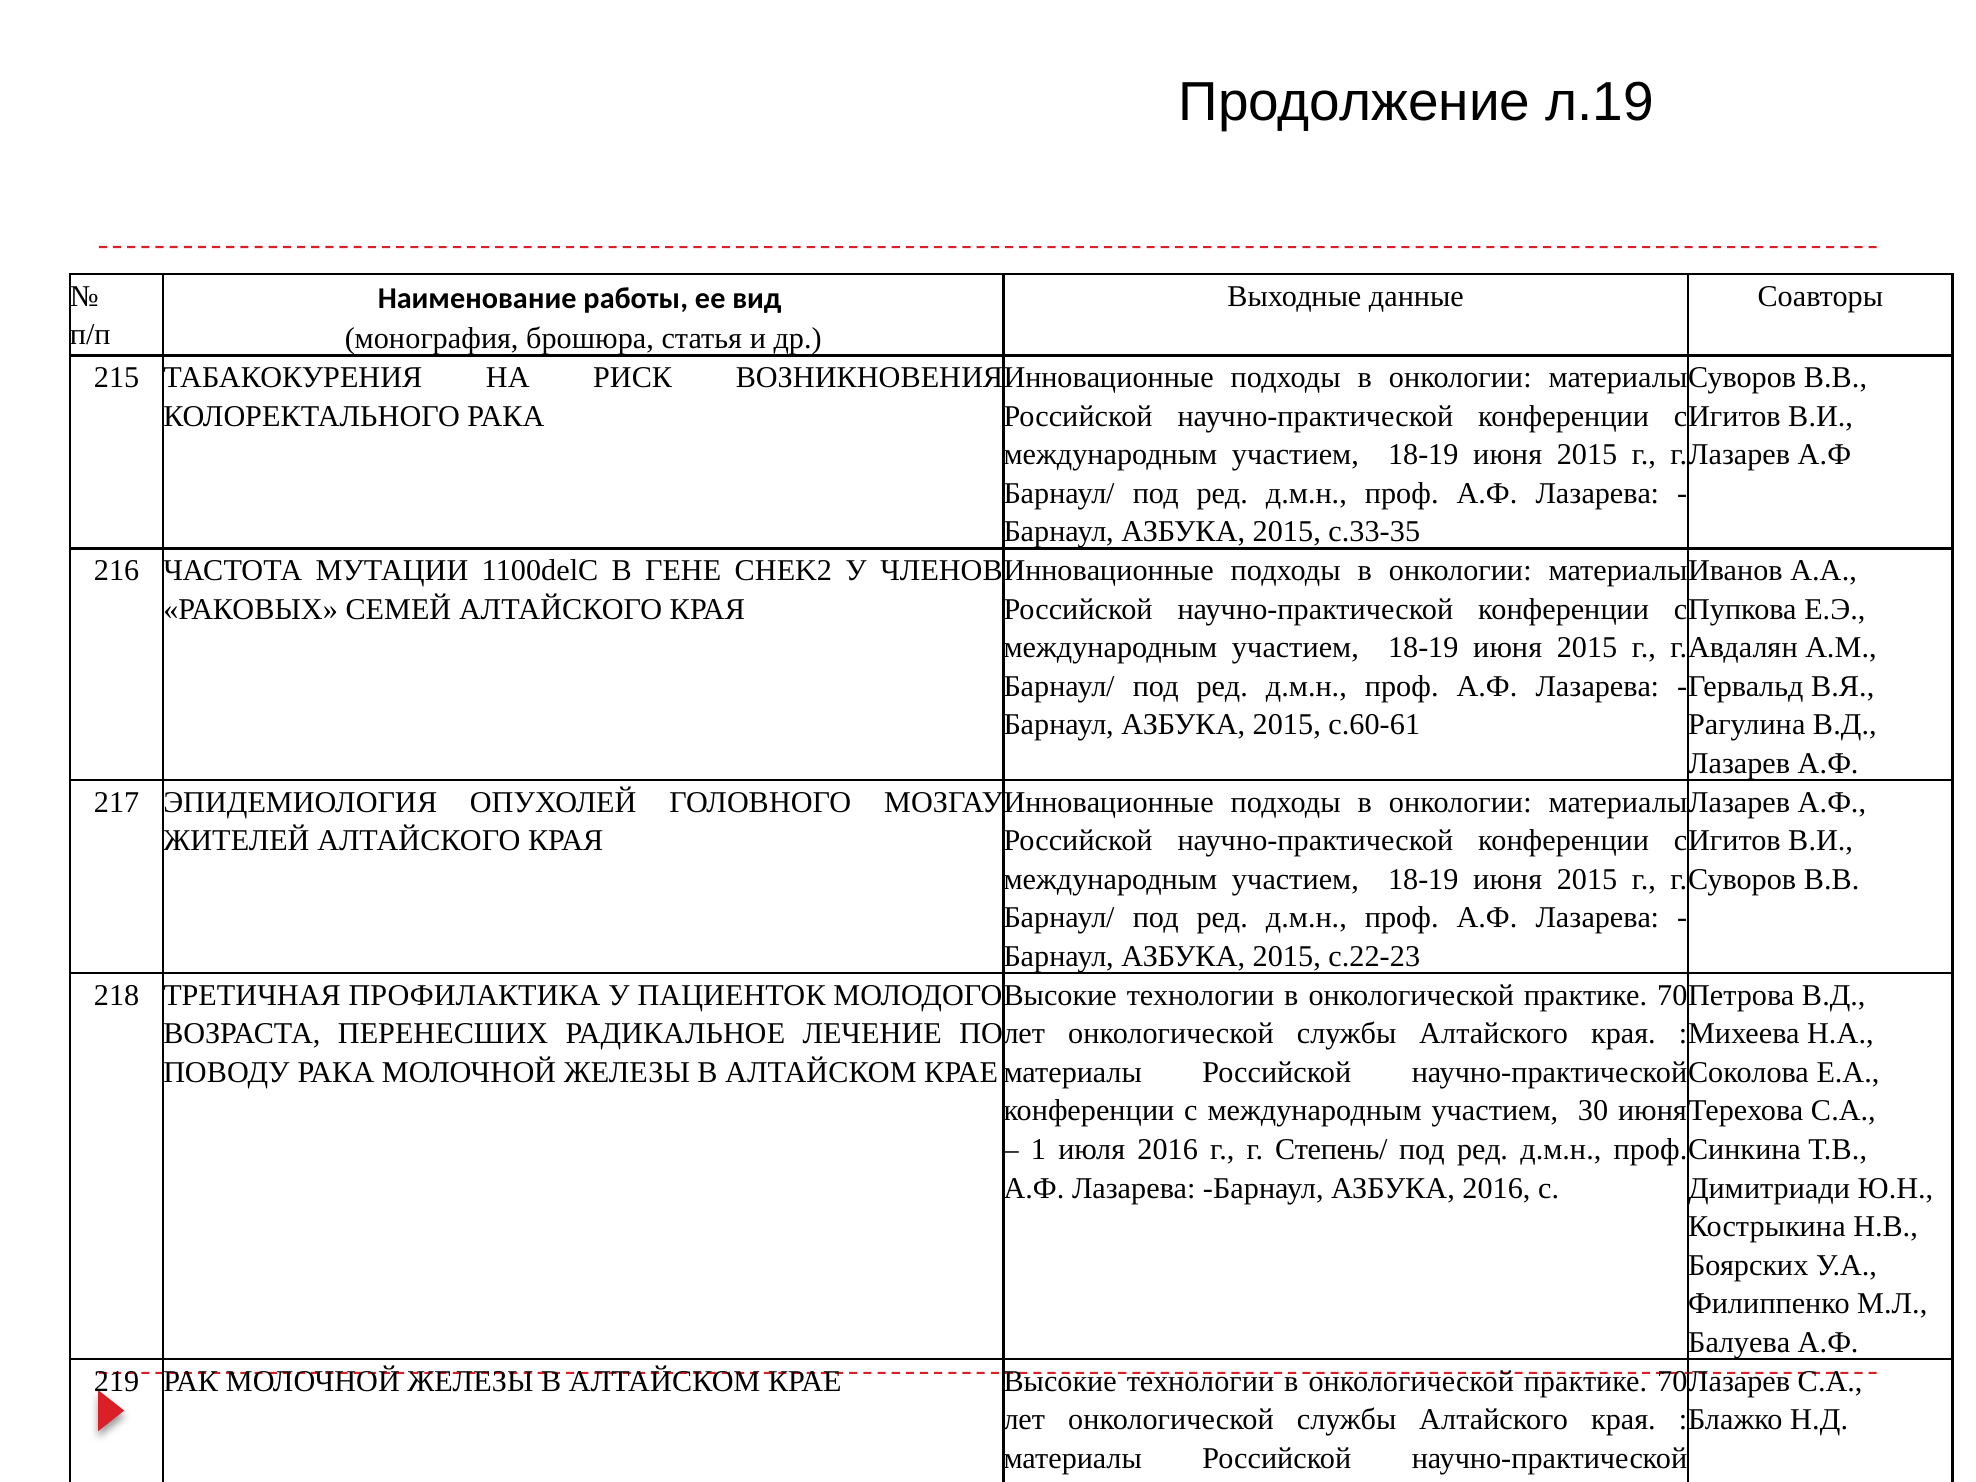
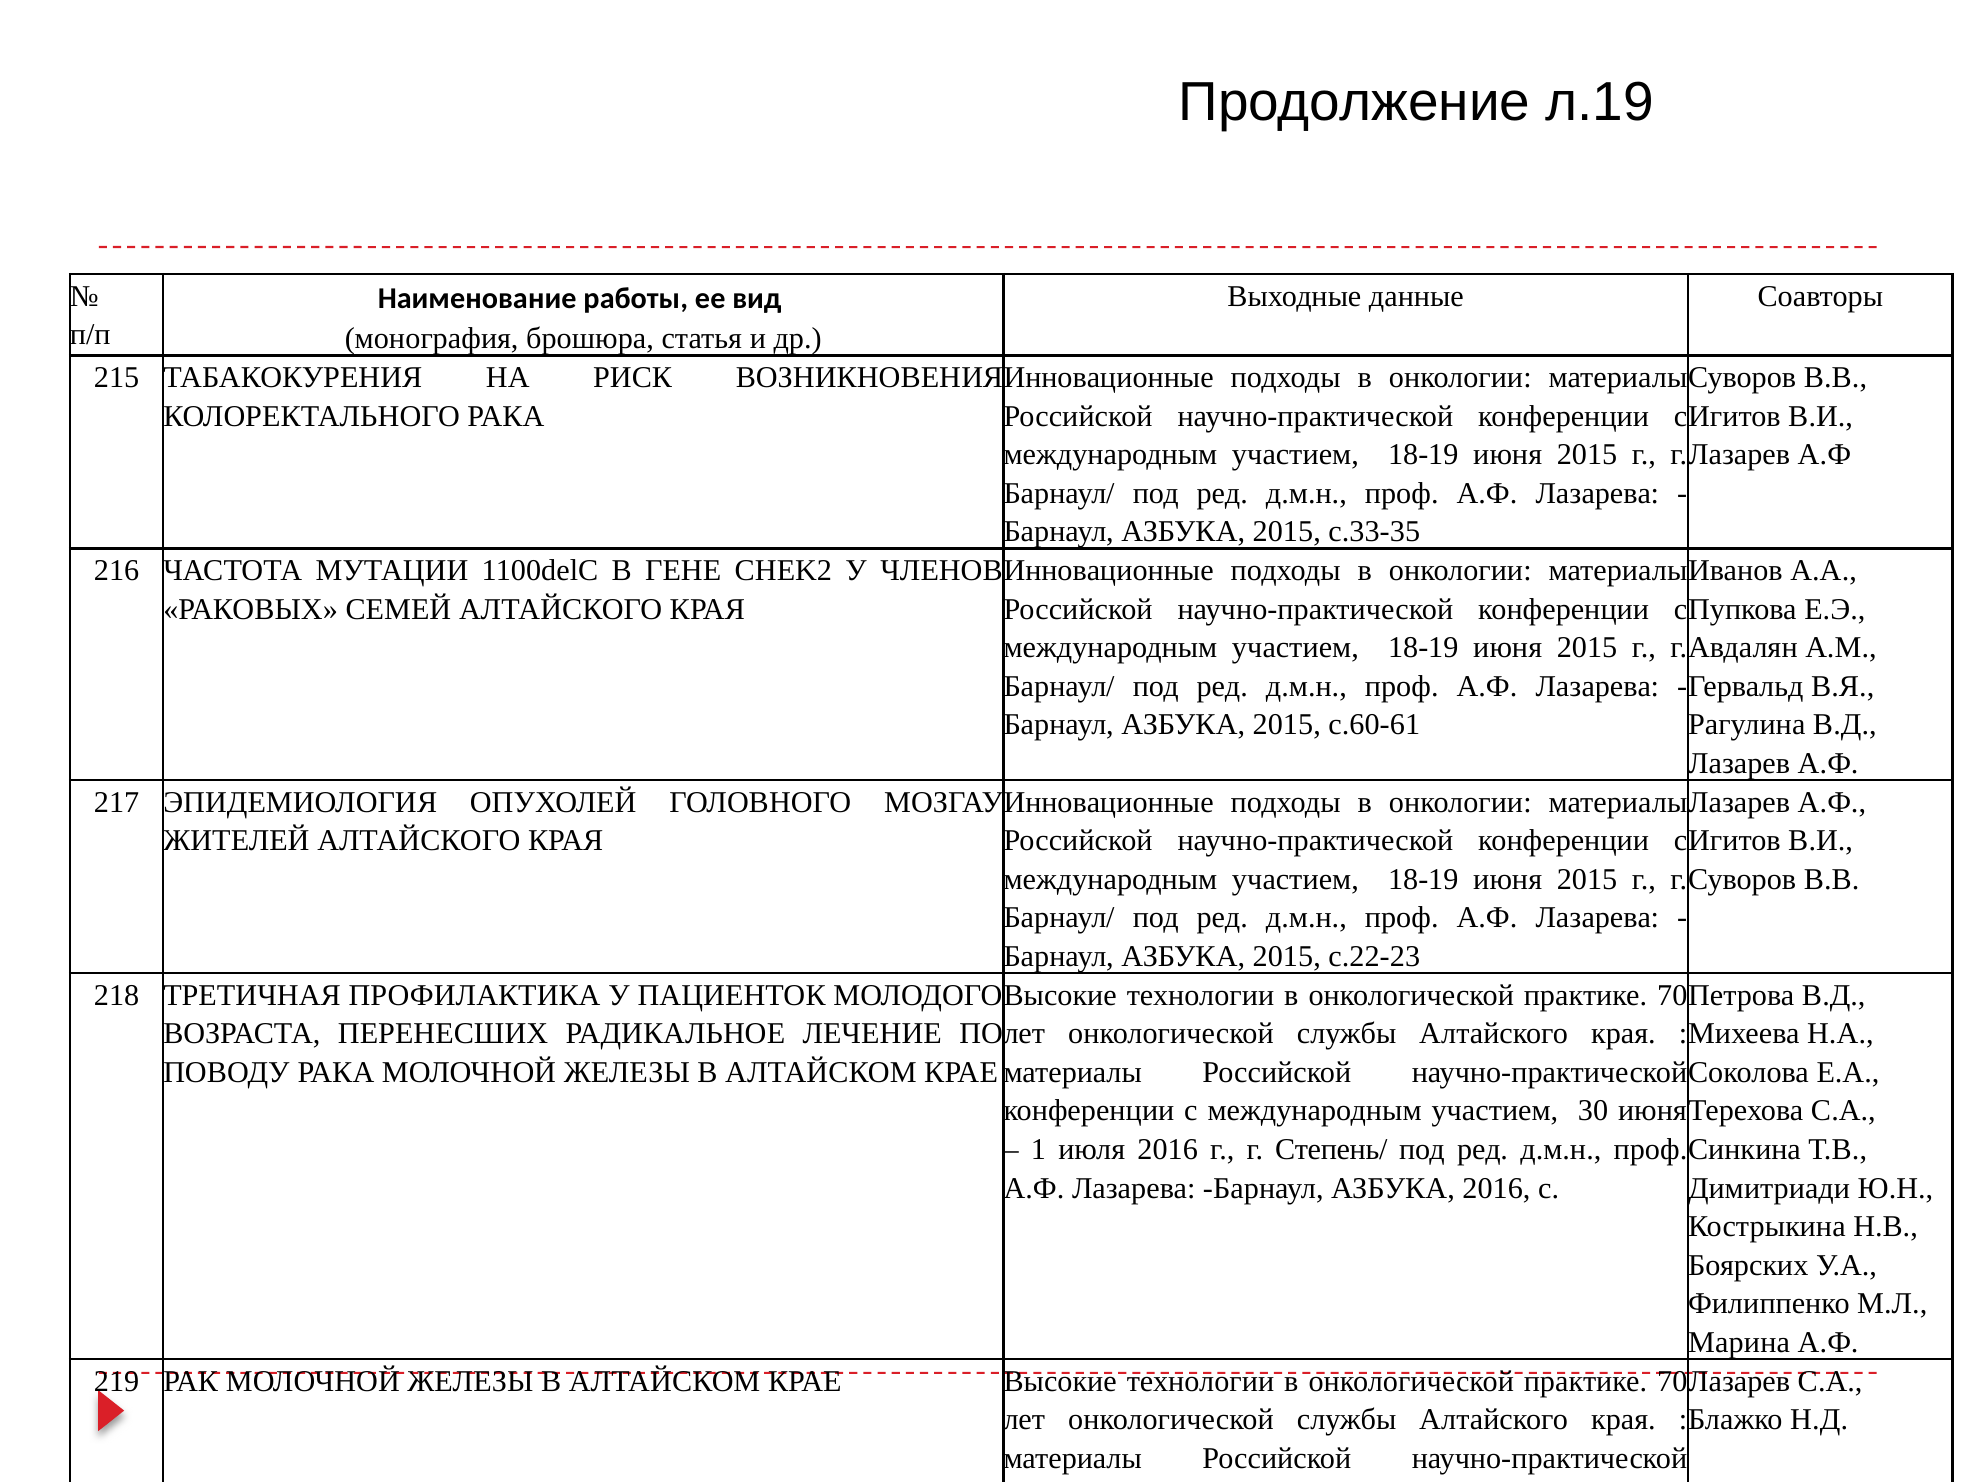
Балуева: Балуева -> Марина (1739, 1343)
